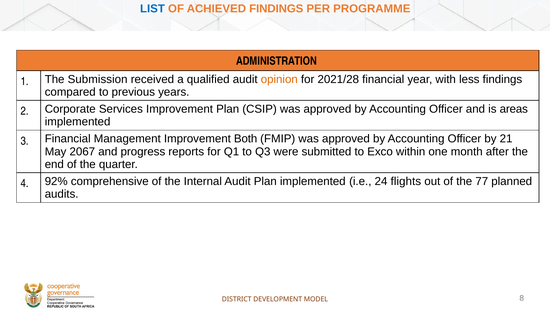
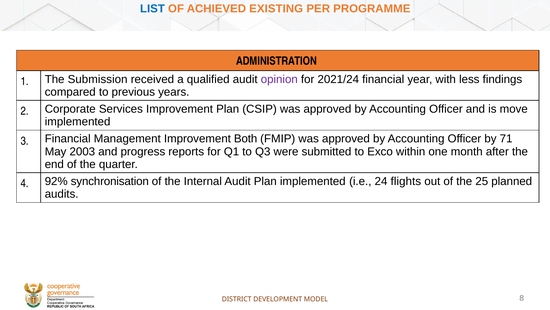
ACHIEVED FINDINGS: FINDINGS -> EXISTING (276, 9)
opinion colour: orange -> purple (279, 79)
2021/28: 2021/28 -> 2021/24 (338, 79)
areas: areas -> move (514, 109)
21: 21 -> 71 (506, 139)
2067: 2067 -> 2003 (82, 151)
comprehensive: comprehensive -> synchronisation (110, 181)
77: 77 -> 25 (482, 181)
